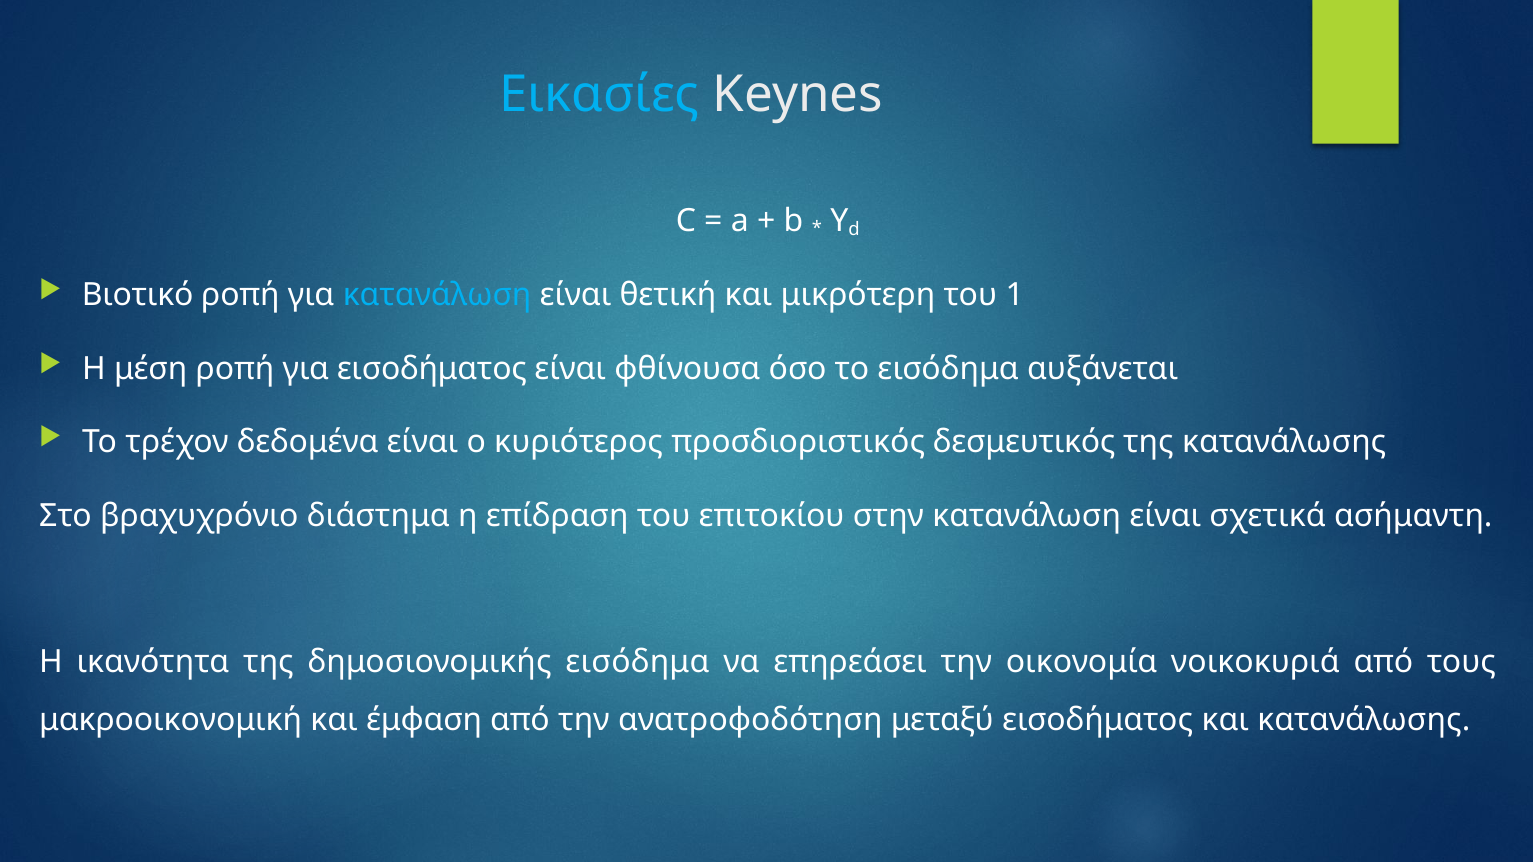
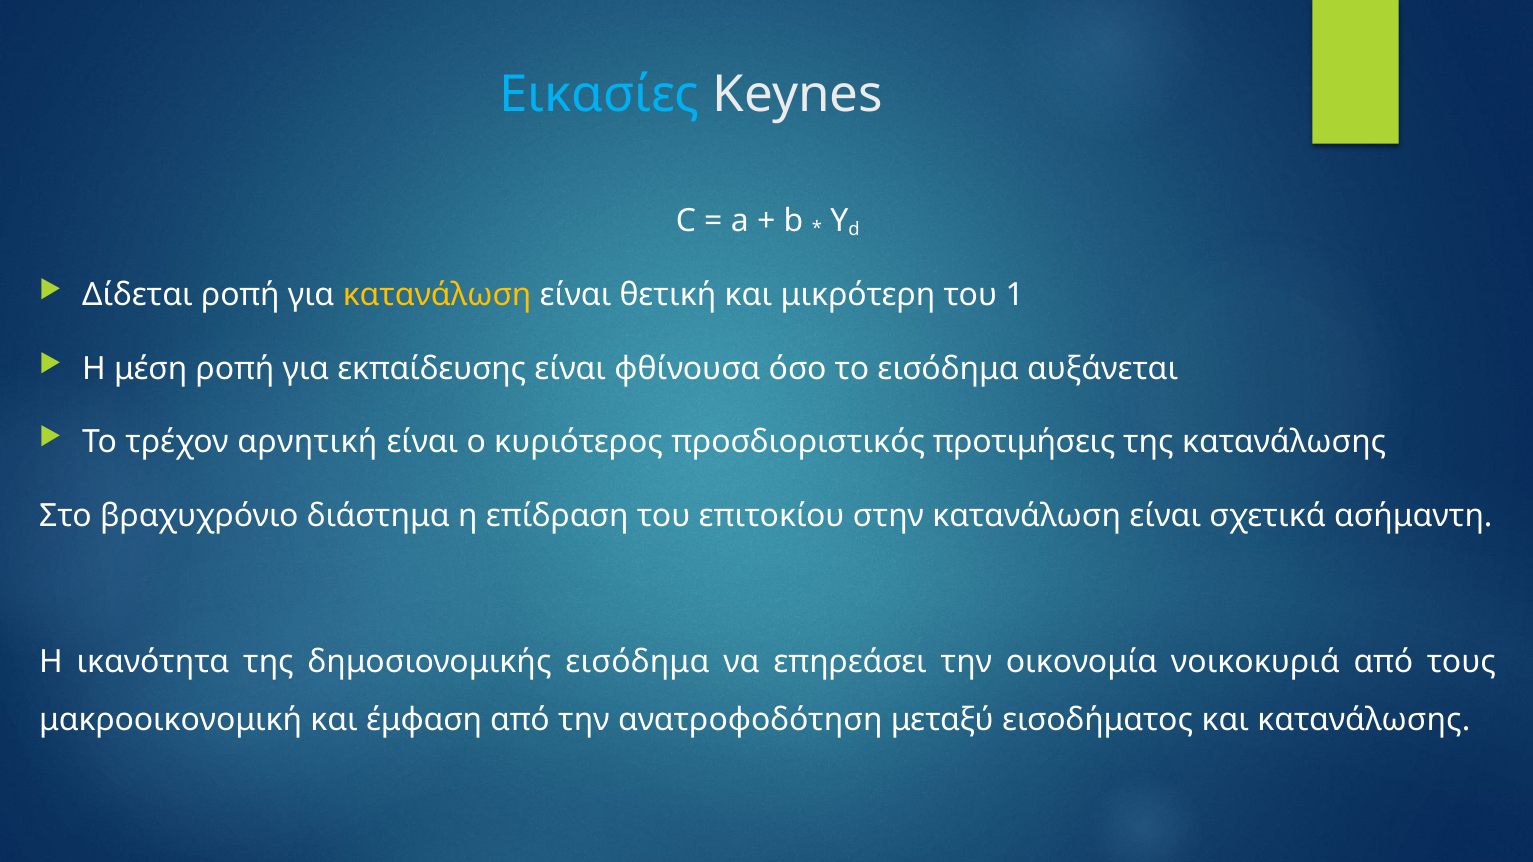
Βιοτικό: Βιοτικό -> Δίδεται (137, 295)
κατανάλωση colour: light blue -> yellow (437, 295)
για εισοδήματος: εισοδήματος -> εκπαίδευσης (432, 369)
δεδομένα: δεδομένα -> αρνητική (307, 442)
δεσμευτικός: δεσμευτικός -> προτιμήσεις (1024, 442)
